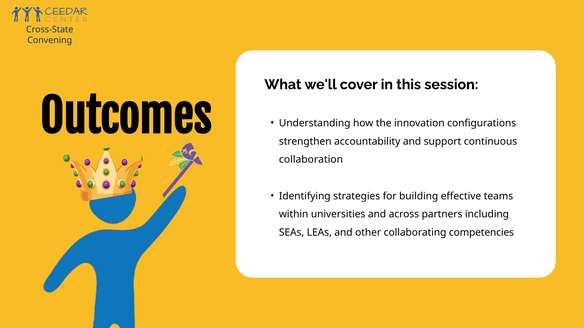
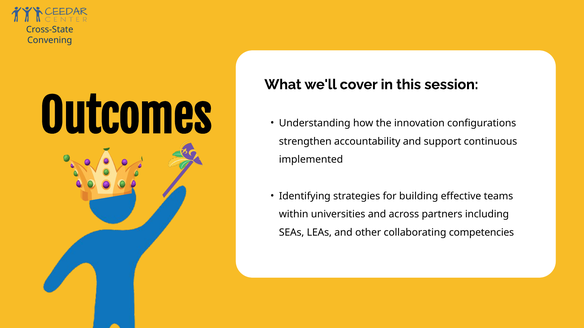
collaboration: collaboration -> implemented (311, 160)
